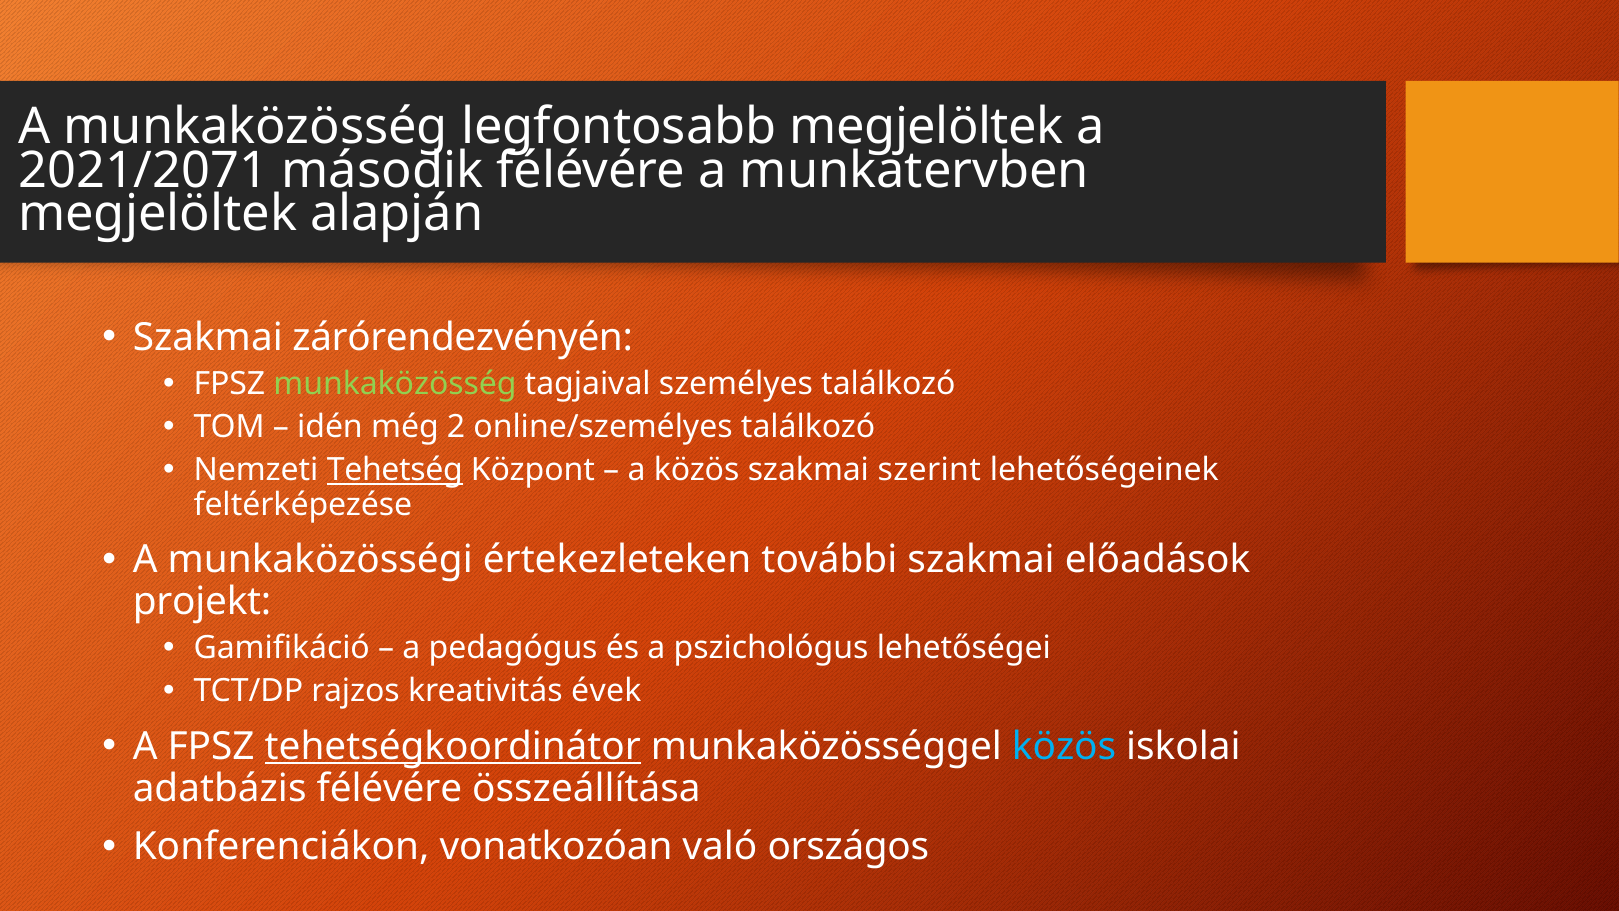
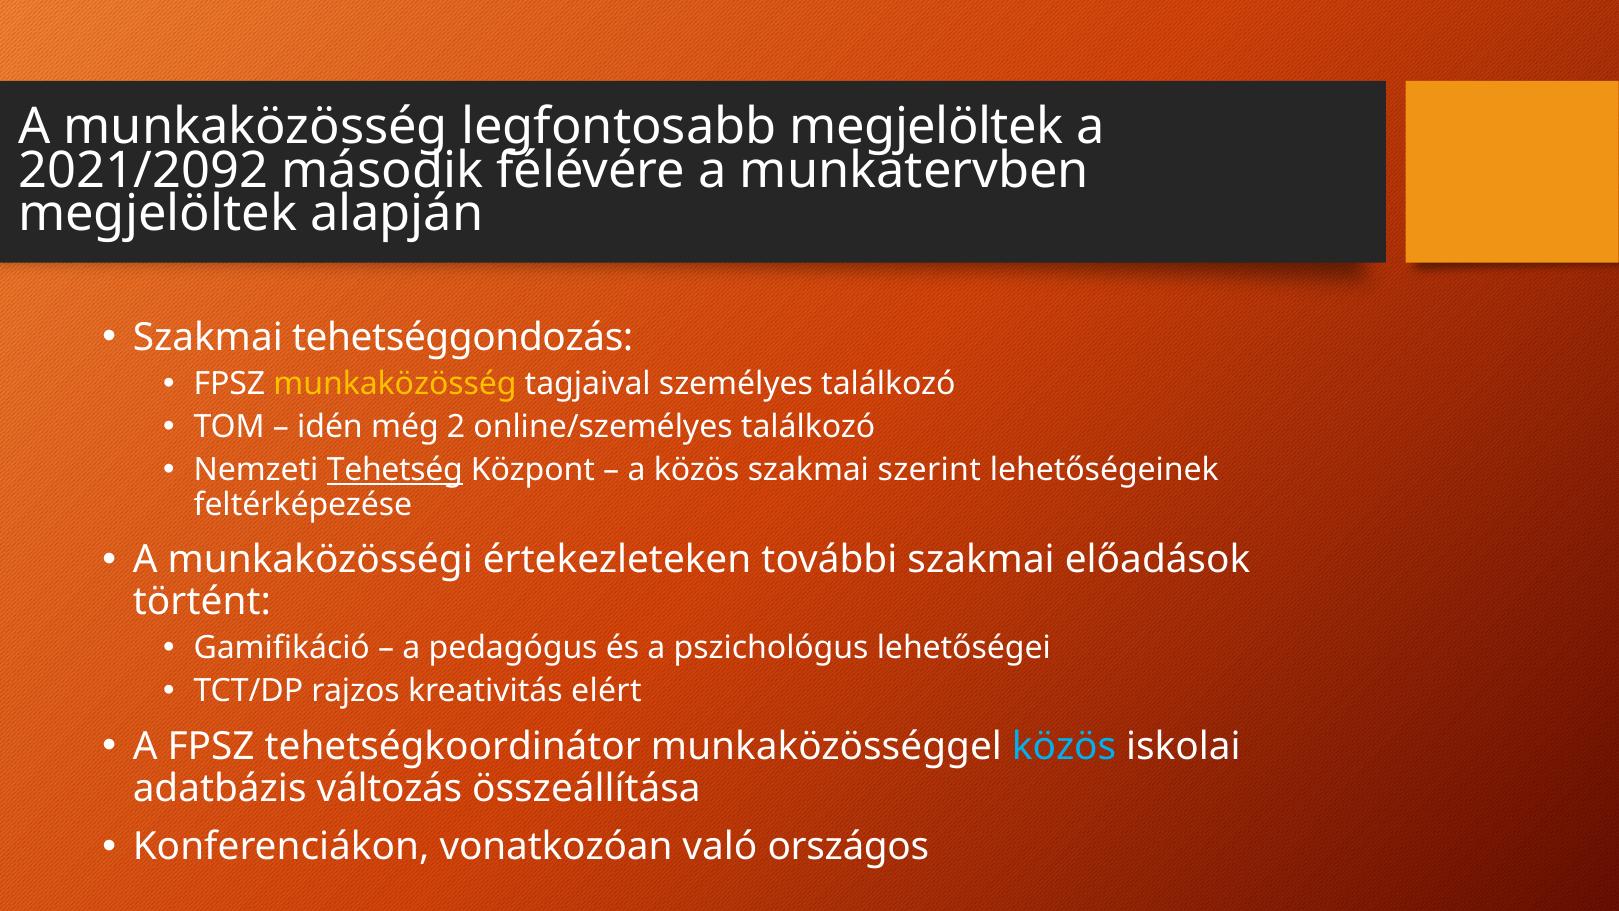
2021/2071: 2021/2071 -> 2021/2092 (143, 171)
zárórendezvényén: zárórendezvényén -> tehetséggondozás (463, 337)
munkaközösség colour: light green -> yellow (395, 384)
projekt: projekt -> történt (202, 601)
évek: évek -> elért (606, 691)
tehetségkoordinátor underline: present -> none (453, 746)
adatbázis félévére: félévére -> változás (389, 788)
